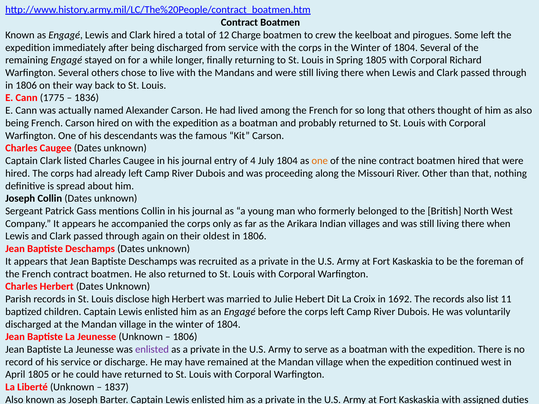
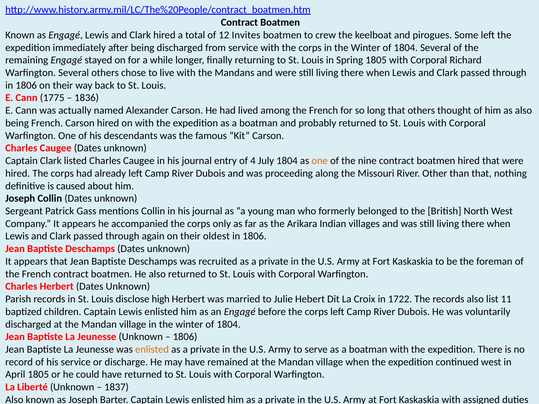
Charge: Charge -> Invites (246, 35)
spread: spread -> caused (71, 186)
1692: 1692 -> 1722 (400, 299)
enlisted colour: purple -> orange (152, 350)
